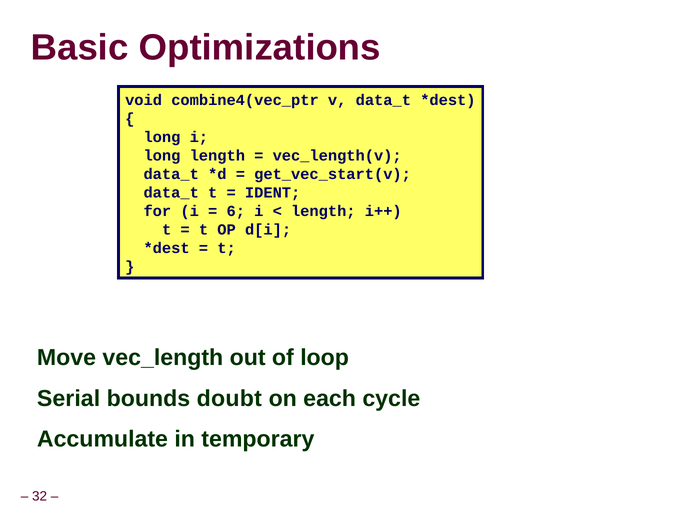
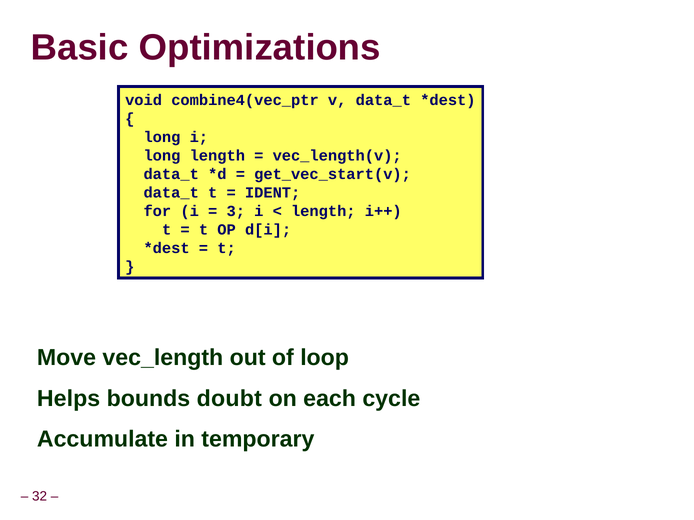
6: 6 -> 3 (236, 211)
Serial: Serial -> Helps (69, 399)
